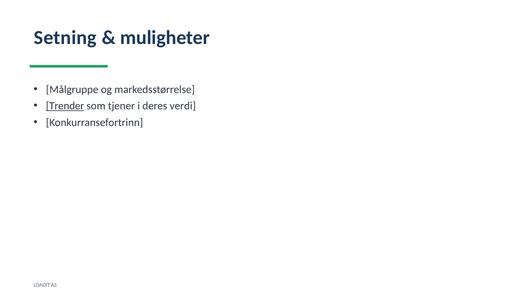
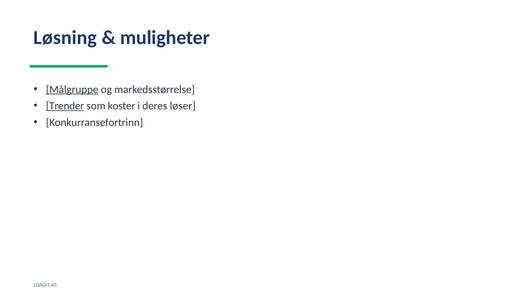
Setning: Setning -> Løsning (65, 38)
Målgruppe underline: none -> present (72, 89)
tjener: tjener -> koster (122, 106)
verdi: verdi -> løser (183, 106)
